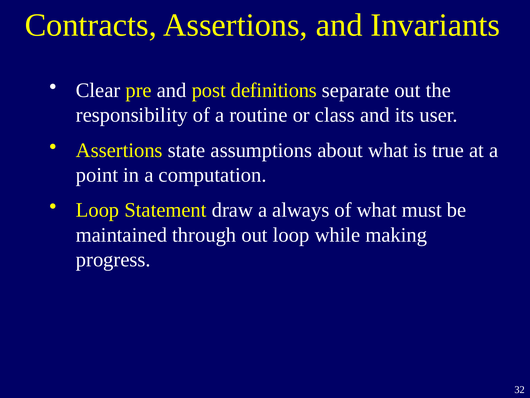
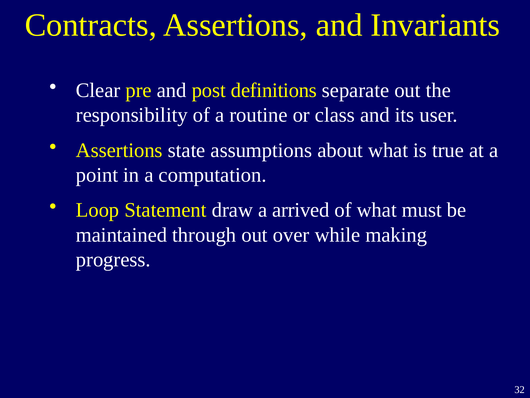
always: always -> arrived (301, 210)
out loop: loop -> over (291, 235)
